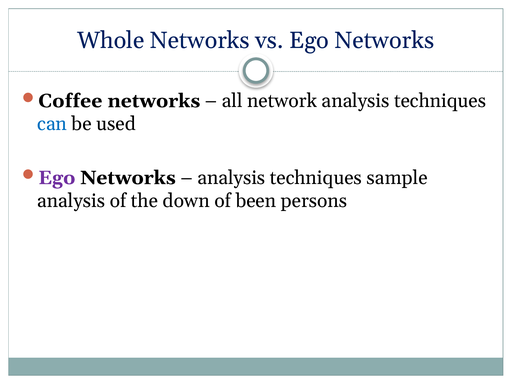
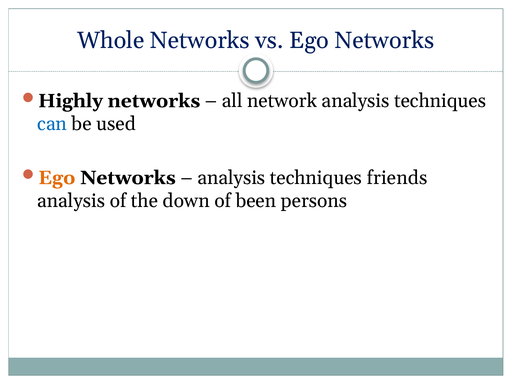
Coffee: Coffee -> Highly (71, 101)
Ego colour: purple -> orange (57, 178)
sample: sample -> friends (397, 178)
